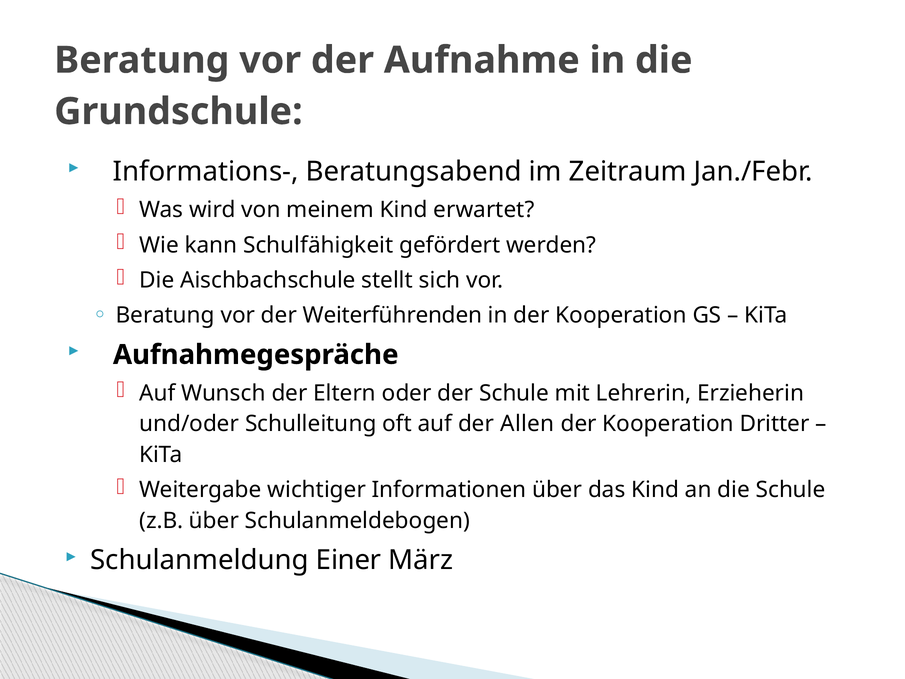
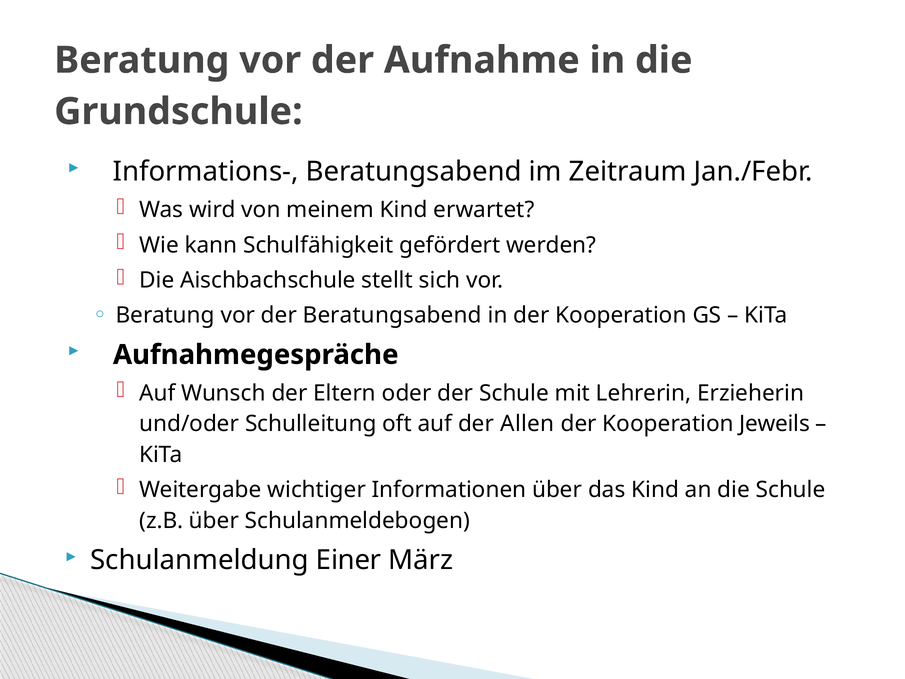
der Weiterführenden: Weiterführenden -> Beratungsabend (392, 315)
Dritter: Dritter -> Jeweils (775, 424)
